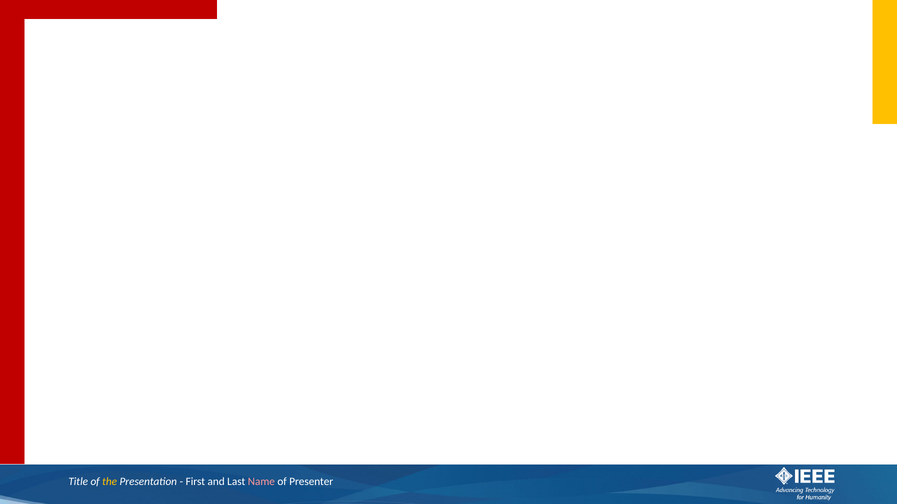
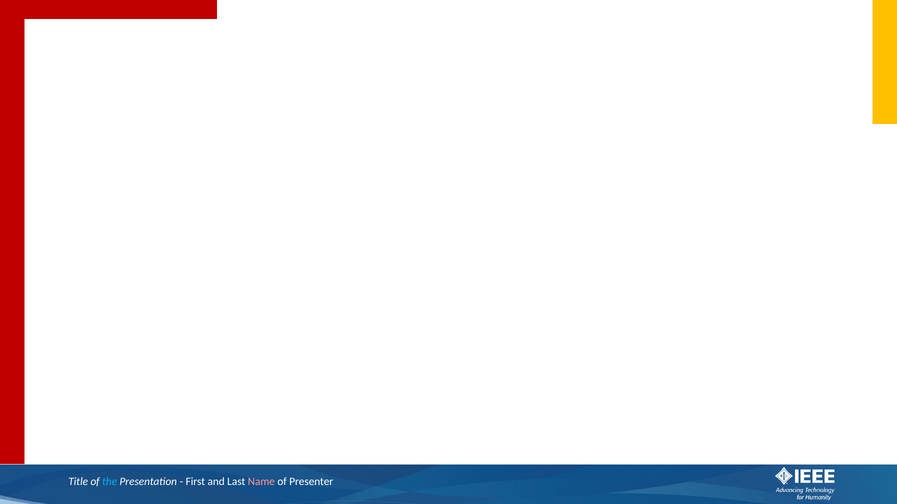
the colour: yellow -> light blue (110, 482)
